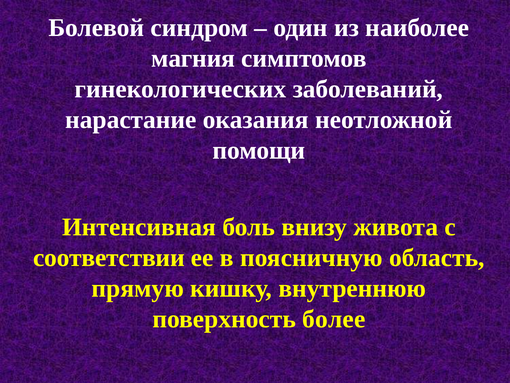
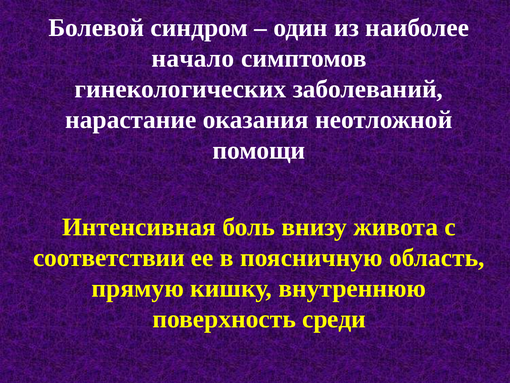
магния: магния -> начало (193, 58)
более: более -> среди (334, 319)
